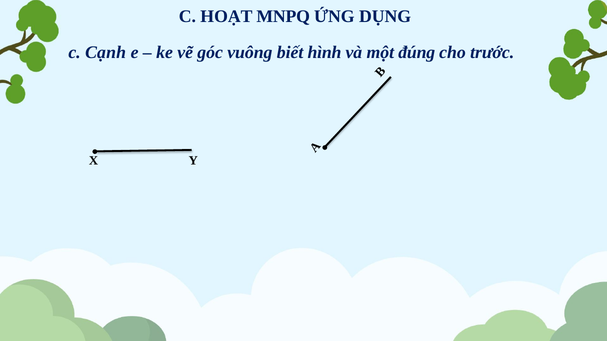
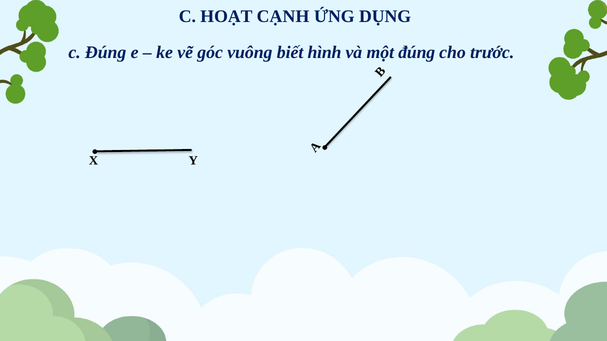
MNPQ: MNPQ -> CẠNH (283, 16)
c Cạnh: Cạnh -> Đúng (106, 52)
